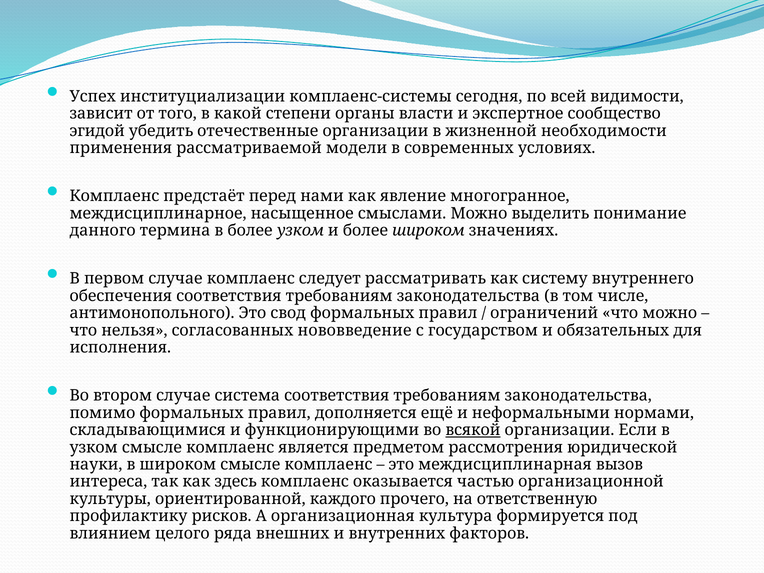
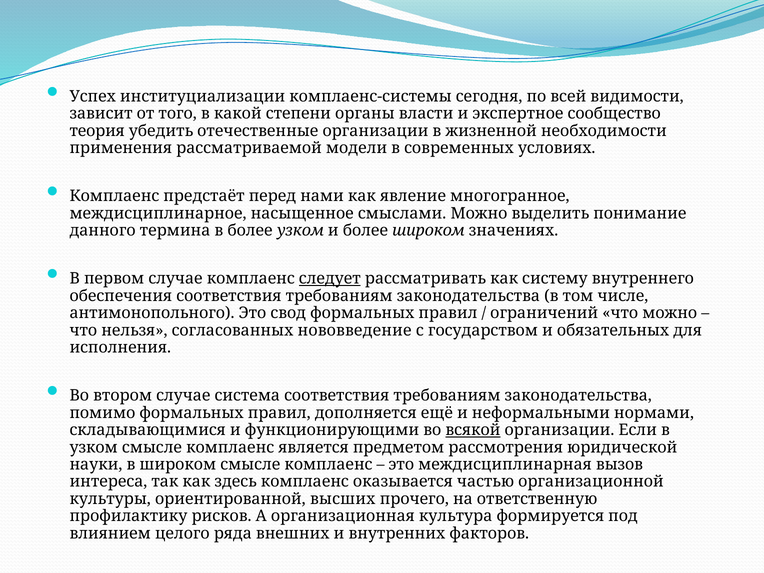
эгидой: эгидой -> теория (97, 131)
следует underline: none -> present (330, 279)
каждого: каждого -> высших (343, 499)
